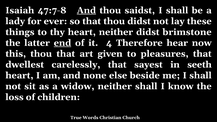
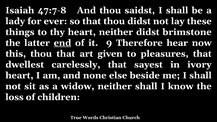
And underline: present -> none (86, 10)
4: 4 -> 9 (109, 43)
seeth: seeth -> ivory (199, 65)
